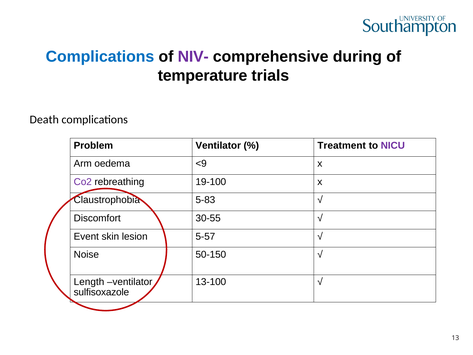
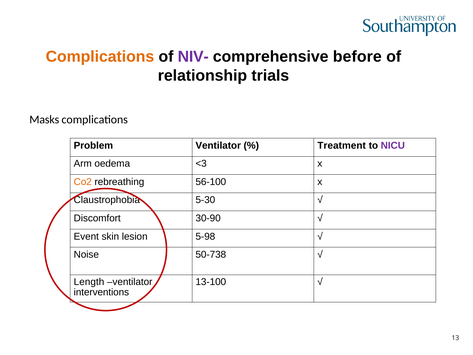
Complications colour: blue -> orange (100, 57)
during: during -> before (357, 57)
temperature: temperature -> relationship (202, 76)
Death: Death -> Masks (44, 120)
<9: <9 -> <3 (201, 164)
Co2 colour: purple -> orange (83, 182)
19-100: 19-100 -> 56-100 (211, 182)
5-83: 5-83 -> 5-30 (205, 200)
30-55: 30-55 -> 30-90 (208, 218)
5-57: 5-57 -> 5-98 (205, 236)
50-150: 50-150 -> 50-738 (211, 254)
sulﬁsoxazole: sulﬁsoxazole -> interventions (101, 292)
